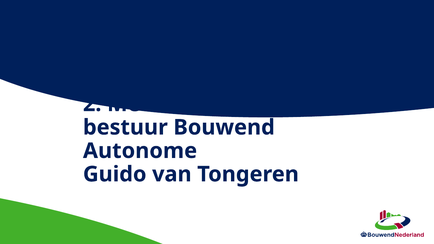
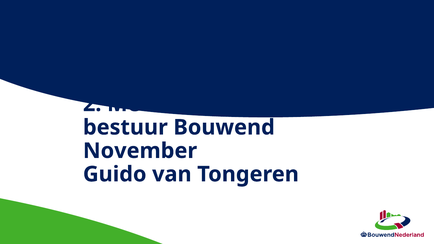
Autonome: Autonome -> November (140, 151)
